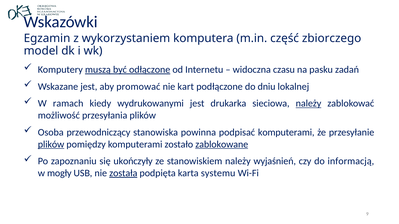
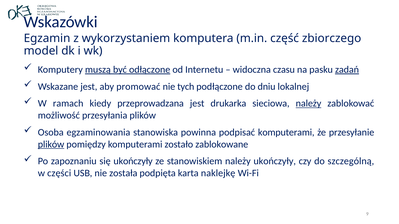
zadań underline: none -> present (347, 70)
kart: kart -> tych (186, 87)
wydrukowanymi: wydrukowanymi -> przeprowadzana (151, 104)
przewodniczący: przewodniczący -> egzaminowania (98, 133)
zablokowane underline: present -> none (222, 145)
należy wyjaśnień: wyjaśnień -> ukończyły (275, 161)
informacją: informacją -> szczególną (351, 161)
mogły: mogły -> części (59, 173)
została underline: present -> none (123, 173)
systemu: systemu -> naklejkę (218, 173)
